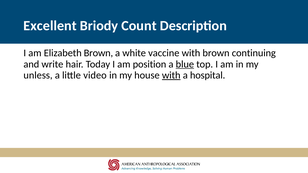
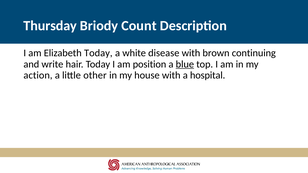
Excellent: Excellent -> Thursday (50, 26)
Elizabeth Brown: Brown -> Today (98, 53)
vaccine: vaccine -> disease (164, 53)
unless: unless -> action (38, 75)
video: video -> other (95, 75)
with underline: present -> none (171, 75)
